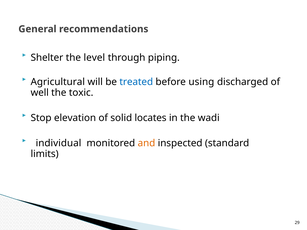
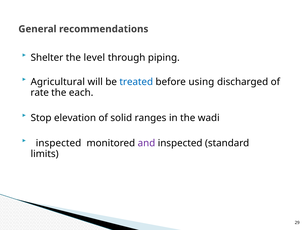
well: well -> rate (40, 93)
toxic: toxic -> each (81, 93)
locates: locates -> ranges (151, 118)
individual: individual -> inspected (59, 143)
and colour: orange -> purple (146, 143)
